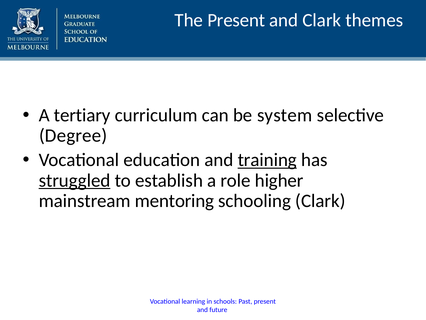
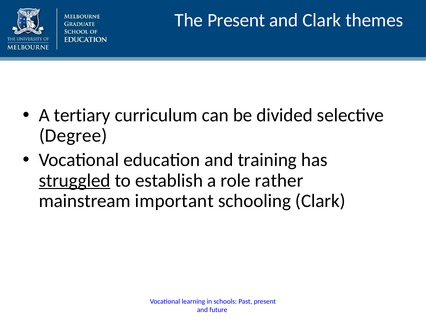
system: system -> divided (285, 115)
training underline: present -> none (267, 160)
higher: higher -> rather (279, 180)
mentoring: mentoring -> important (174, 201)
